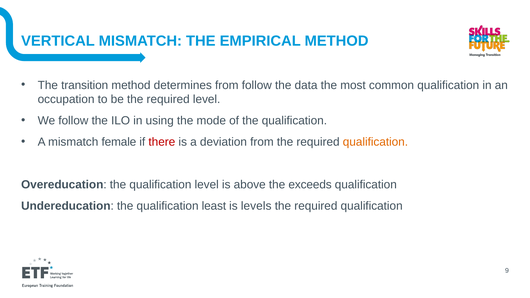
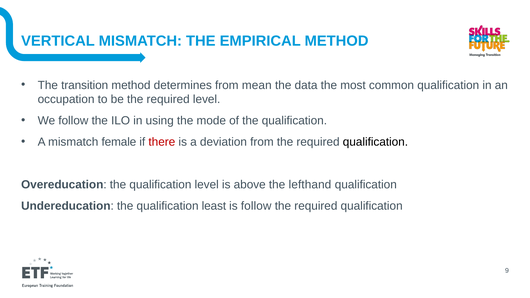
from follow: follow -> mean (257, 85)
qualification colour: orange -> black (375, 142)
exceeds: exceeds -> lefthand (310, 185)
is levels: levels -> follow (256, 206)
